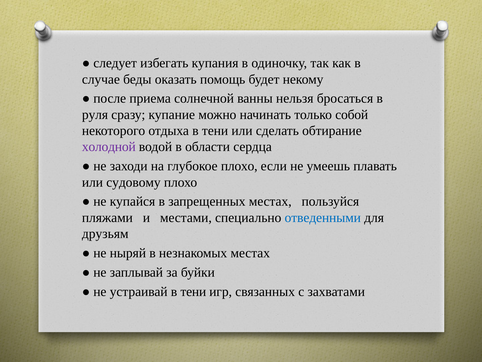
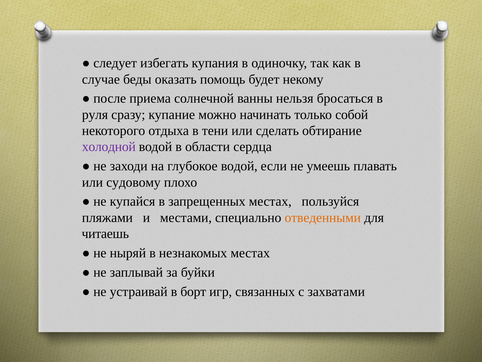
глубокое плохо: плохо -> водой (239, 166)
отведенными colour: blue -> orange (323, 217)
друзьям: друзьям -> читаешь (105, 233)
устраивай в тени: тени -> борт (193, 291)
